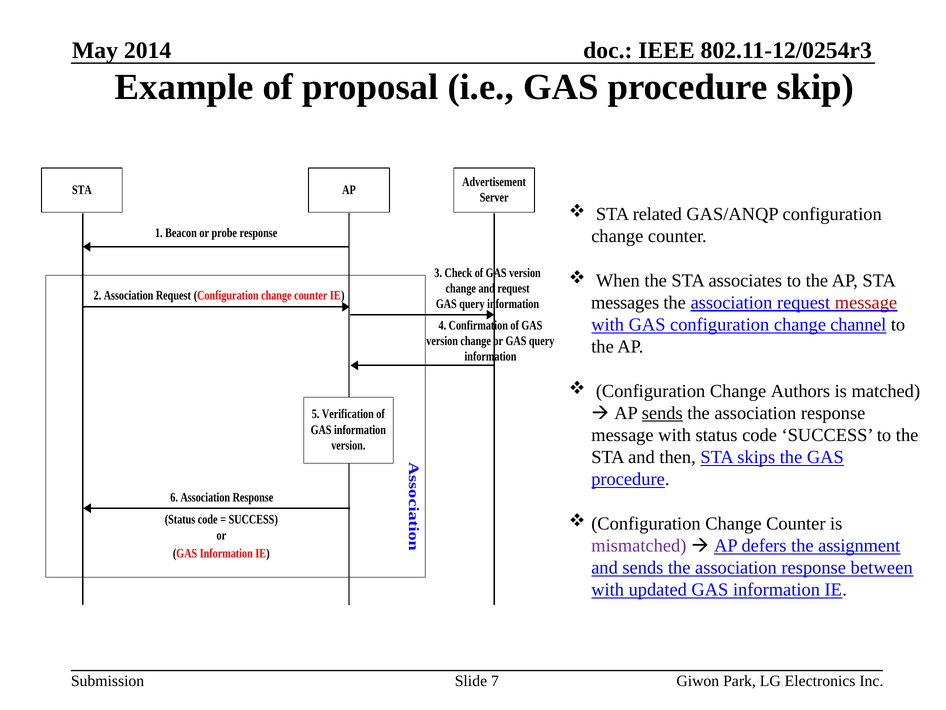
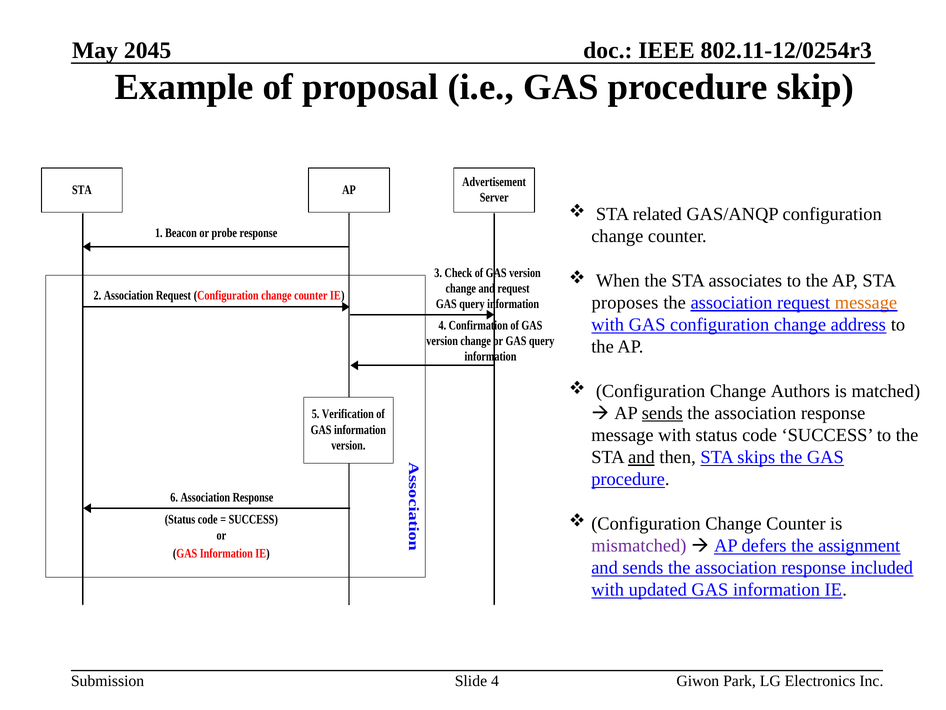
2014: 2014 -> 2045 (148, 50)
messages: messages -> proposes (625, 302)
message colour: red -> orange (866, 302)
channel: channel -> address (858, 324)
and underline: none -> present (641, 457)
between: between -> included (882, 567)
Slide 7: 7 -> 4 (495, 680)
